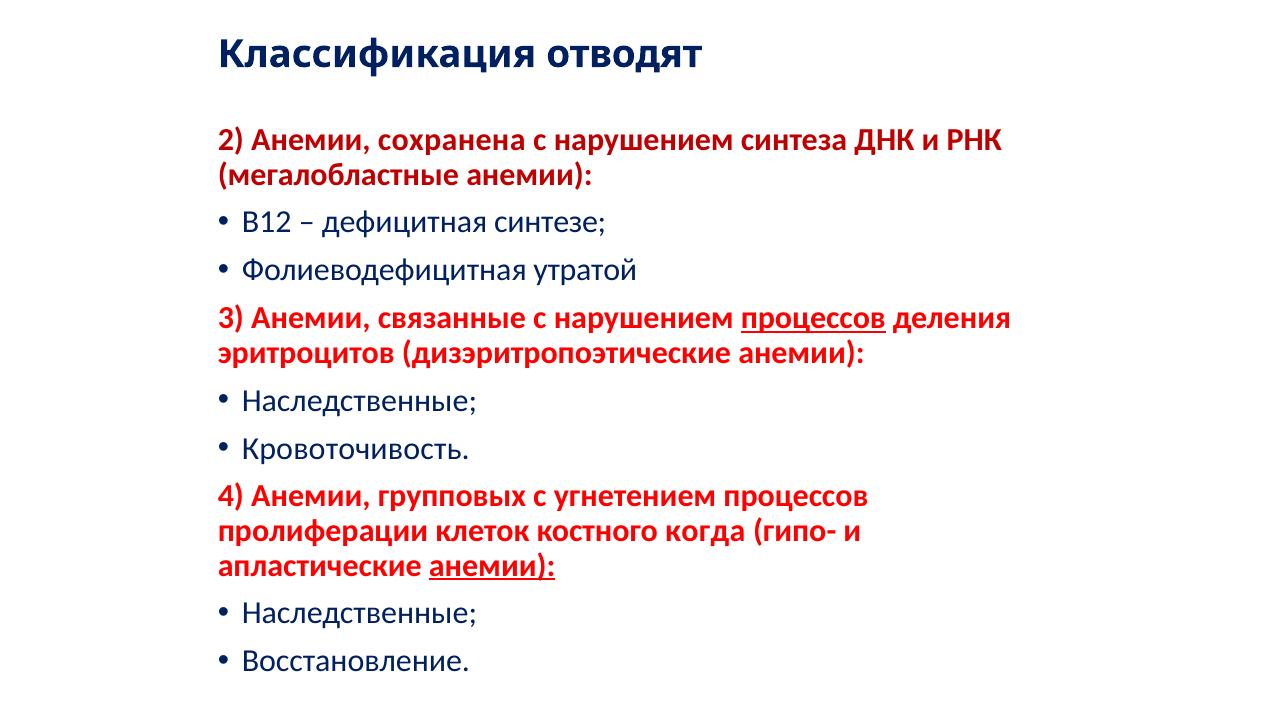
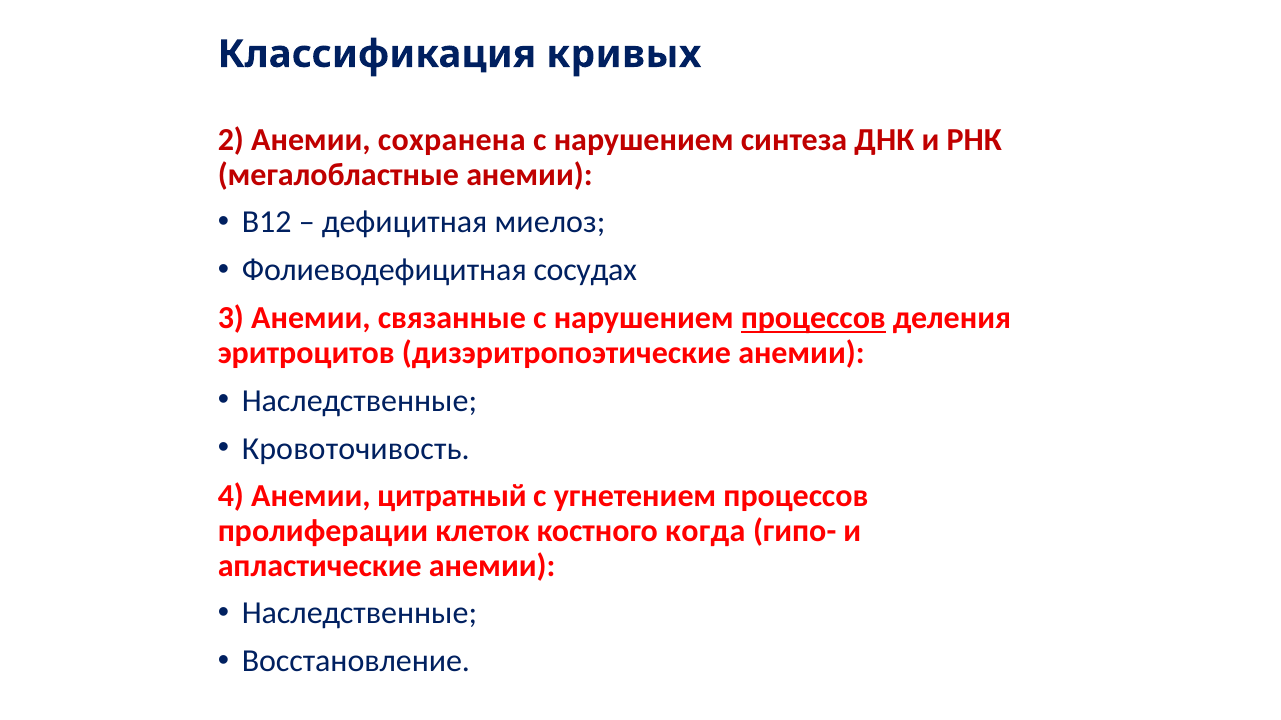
отводят: отводят -> кривых (624, 54)
синтезе: синтезе -> миелоз (550, 223)
утратой: утратой -> сосудах (585, 271)
групповых: групповых -> цитратный (452, 497)
анемии underline: present -> none (492, 566)
